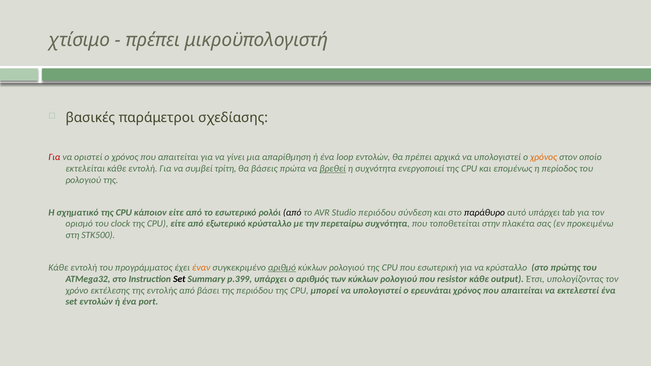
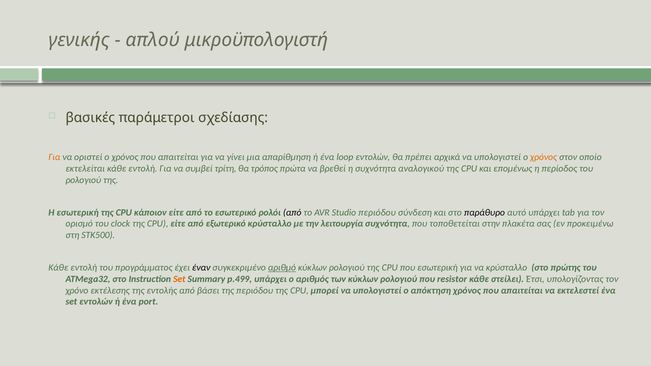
χτίσιμο: χτίσιμο -> γενικής (79, 40)
πρέπει: πρέπει -> απλού (153, 40)
Για colour: red -> orange (54, 157)
βάσεις: βάσεις -> τρόπος (264, 169)
βρεθεί underline: present -> none (333, 169)
ενεργοποιεί: ενεργοποιεί -> αναλογικού (421, 169)
Η σχηματικό: σχηματικό -> εσωτερική (78, 213)
περεταίρω: περεταίρω -> λειτουργία (342, 224)
έναν colour: orange -> black (201, 268)
Set colour: black -> orange (179, 279)
p.399: p.399 -> p.499 (240, 279)
output: output -> στείλει (507, 279)
ερευνάται: ερευνάται -> απόκτηση (431, 291)
